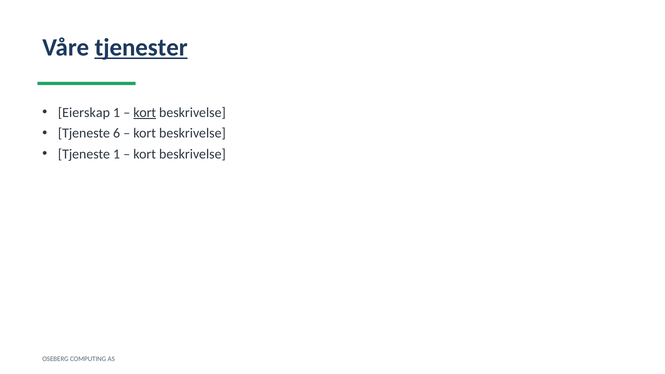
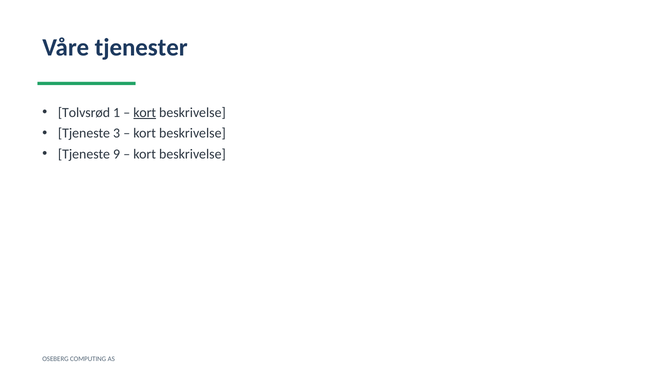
tjenester underline: present -> none (141, 47)
Eierskap: Eierskap -> Tolvsrød (84, 113)
6: 6 -> 3 (117, 133)
Tjeneste 1: 1 -> 9 (117, 154)
